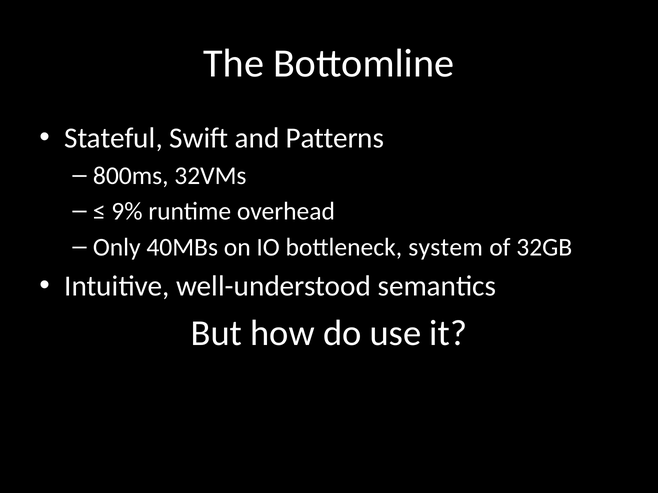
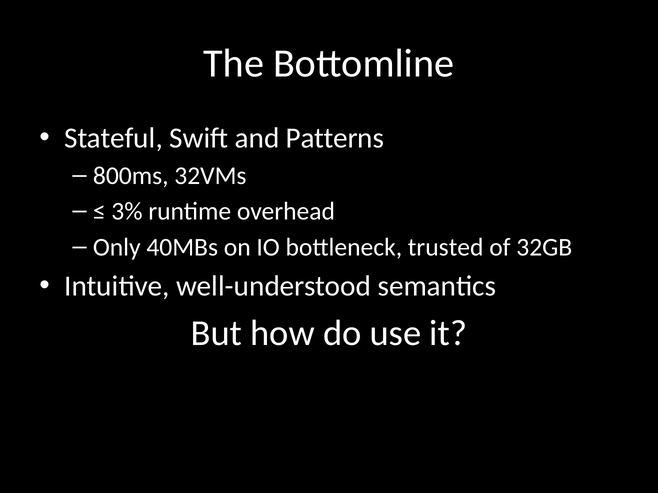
9%: 9% -> 3% (127, 212)
system: system -> trusted (446, 247)
